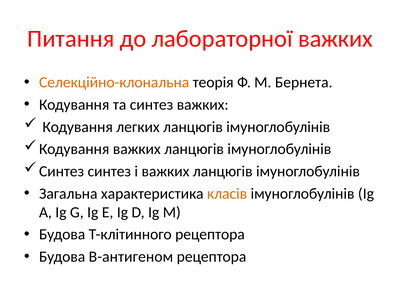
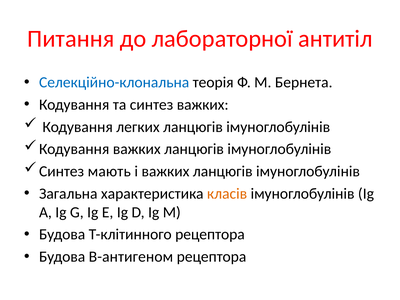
лабораторної важких: важких -> антитіл (335, 39)
Селекційно-клональна colour: orange -> blue (114, 82)
Синтез синтез: синтез -> мають (109, 171)
